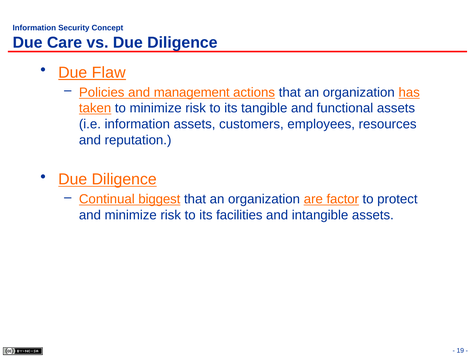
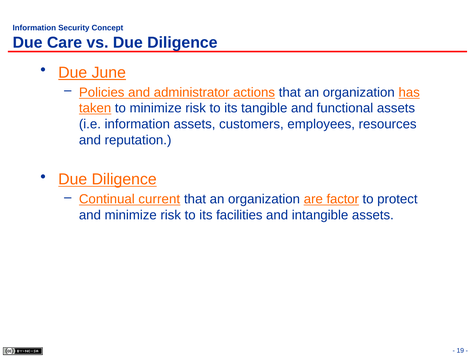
Flaw: Flaw -> June (109, 72)
management: management -> administrator (192, 92)
biggest: biggest -> current (159, 199)
